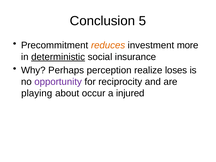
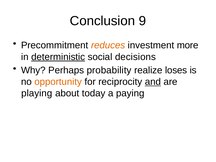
5: 5 -> 9 (142, 21)
insurance: insurance -> decisions (135, 57)
perception: perception -> probability (109, 70)
opportunity colour: purple -> orange (58, 82)
and underline: none -> present (153, 82)
occur: occur -> today (94, 93)
injured: injured -> paying (130, 93)
